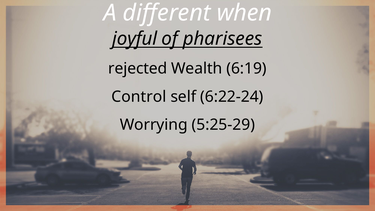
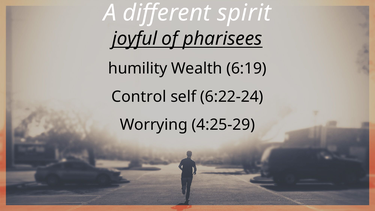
when: when -> spirit (244, 13)
rejected: rejected -> humility (138, 68)
5:25-29: 5:25-29 -> 4:25-29 (223, 125)
